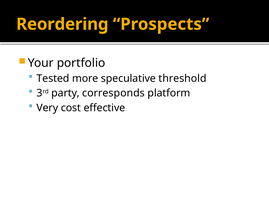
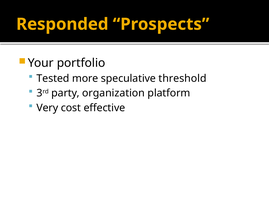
Reordering: Reordering -> Responded (62, 24)
corresponds: corresponds -> organization (113, 93)
